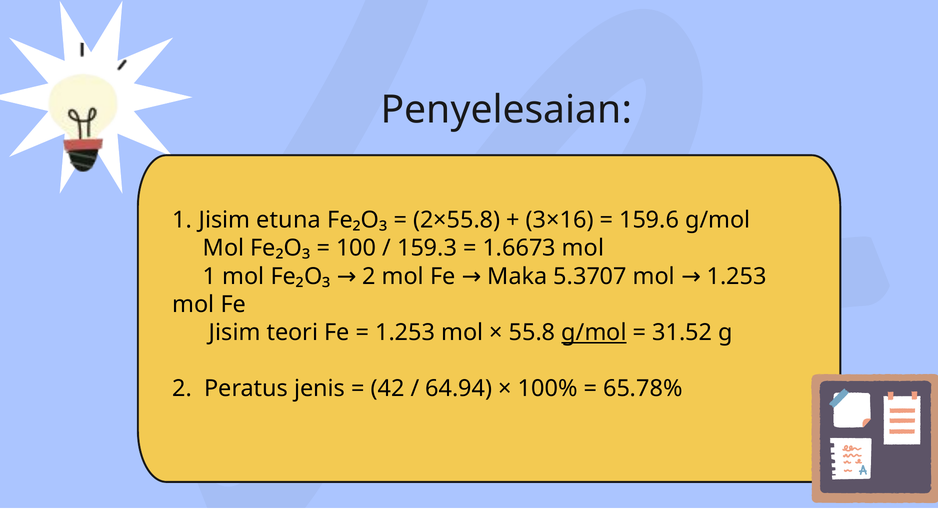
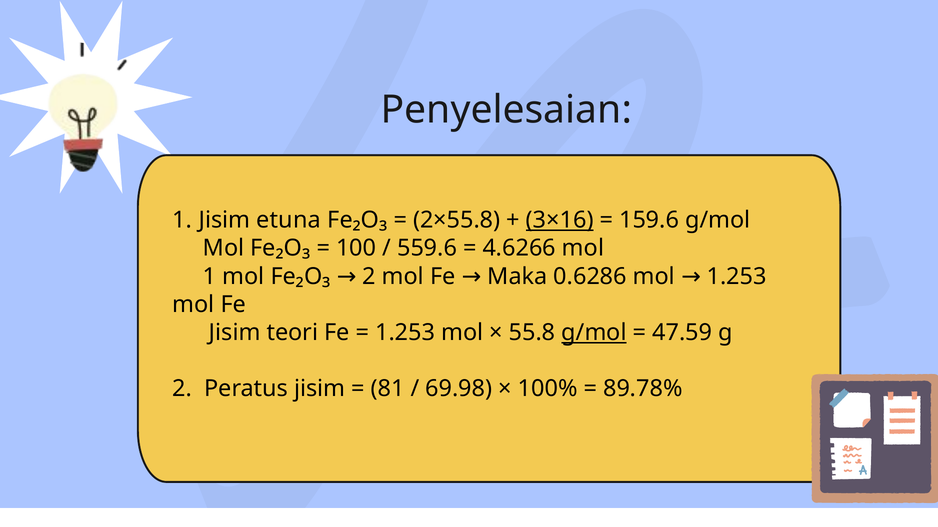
3×16 underline: none -> present (560, 220)
159.3: 159.3 -> 559.6 (427, 249)
1.6673: 1.6673 -> 4.6266 (519, 249)
5.3707: 5.3707 -> 0.6286 (590, 277)
31.52: 31.52 -> 47.59 (682, 333)
Peratus jenis: jenis -> jisim (320, 389)
42: 42 -> 81 (388, 389)
64.94: 64.94 -> 69.98 (459, 389)
65.78%: 65.78% -> 89.78% (643, 389)
